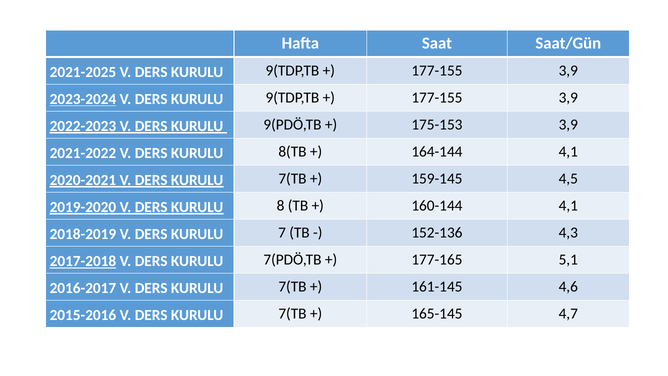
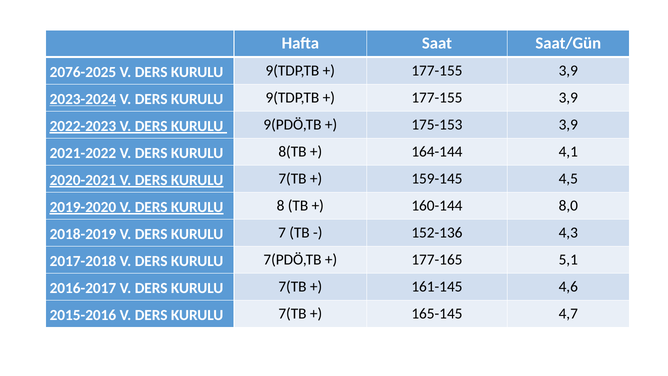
2021-2025: 2021-2025 -> 2076-2025 (83, 72)
160-144 4,1: 4,1 -> 8,0 (568, 206)
2017-2018 underline: present -> none (83, 261)
